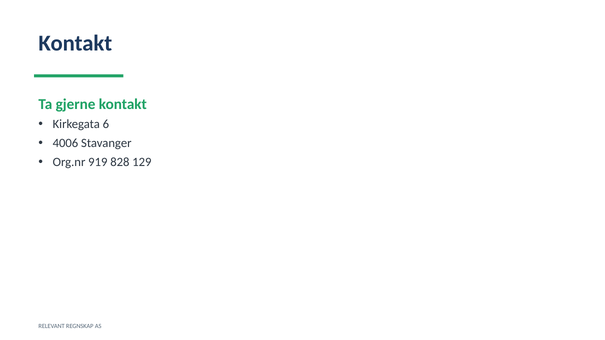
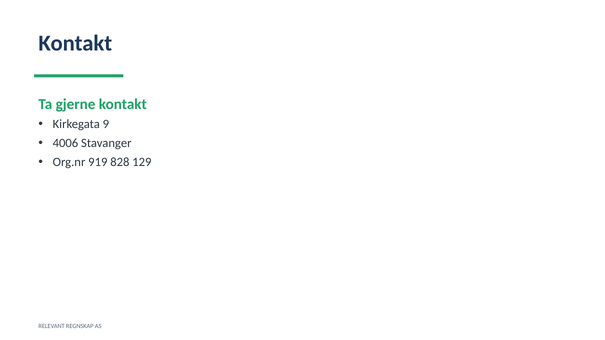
6: 6 -> 9 (106, 124)
